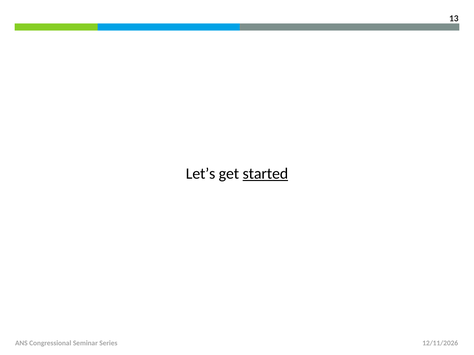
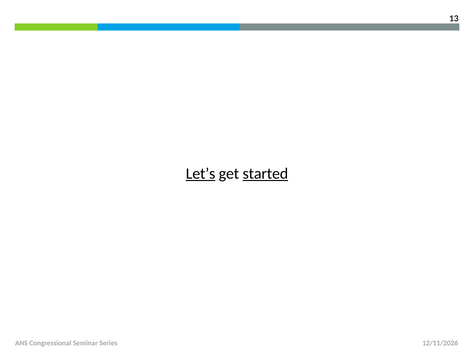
Let’s underline: none -> present (201, 174)
